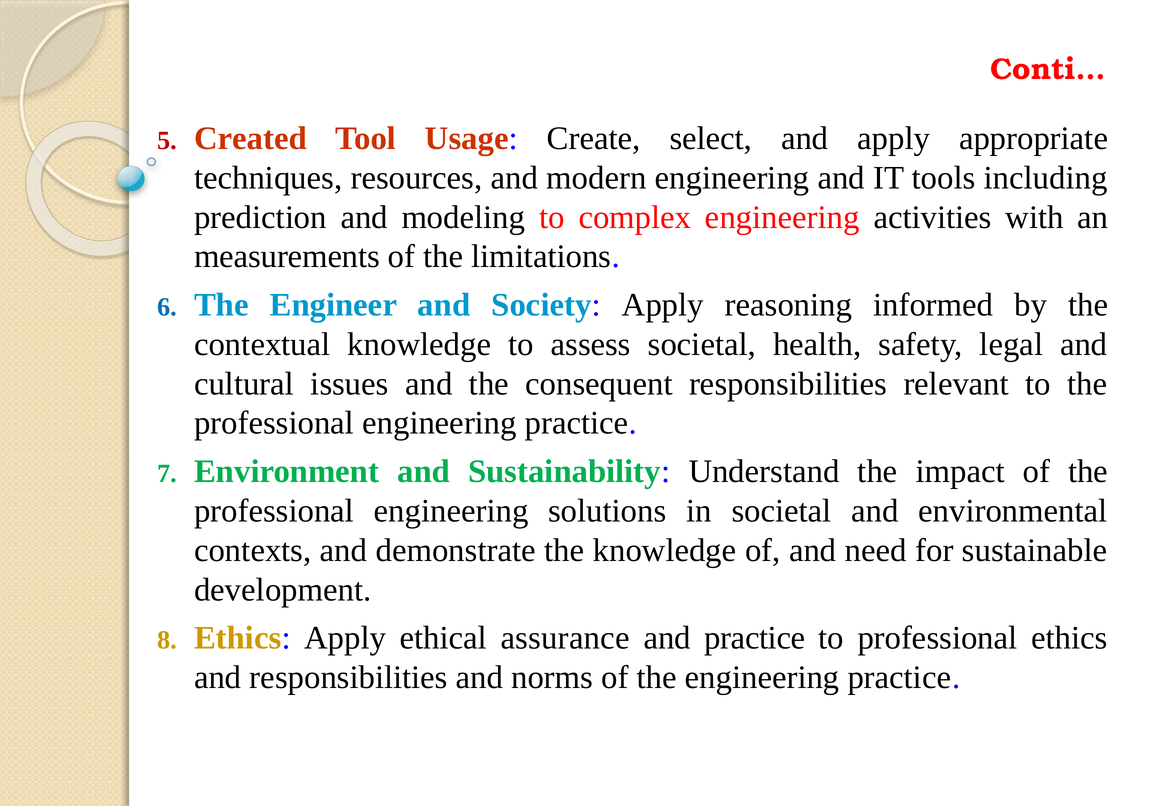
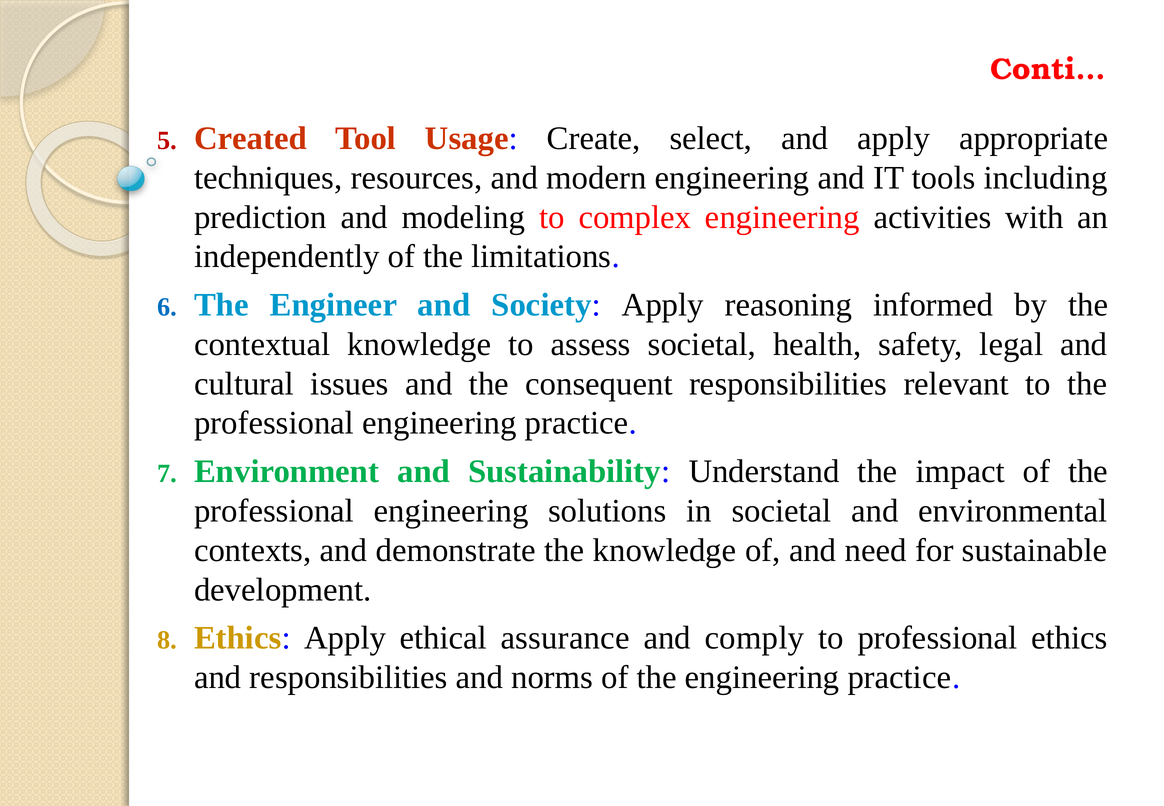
measurements: measurements -> independently (287, 257)
and practice: practice -> comply (755, 638)
